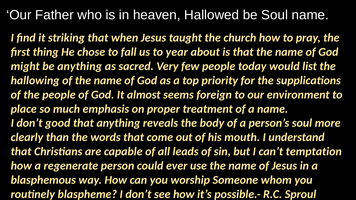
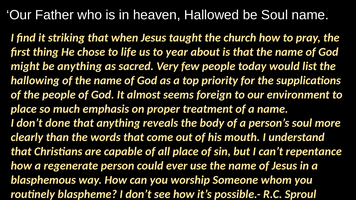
fall: fall -> life (129, 52)
good: good -> done (58, 123)
all leads: leads -> place (186, 152)
temptation: temptation -> repentance (314, 152)
